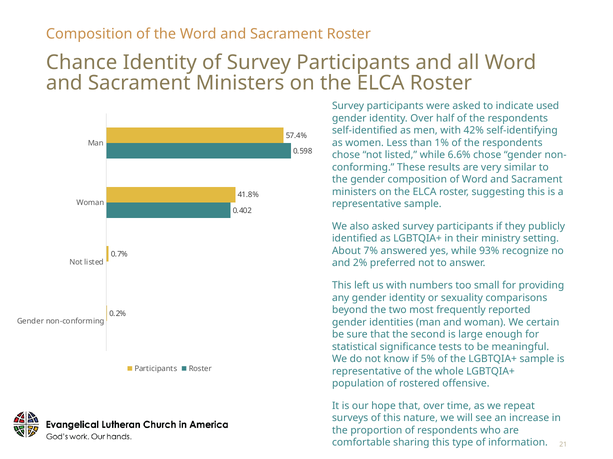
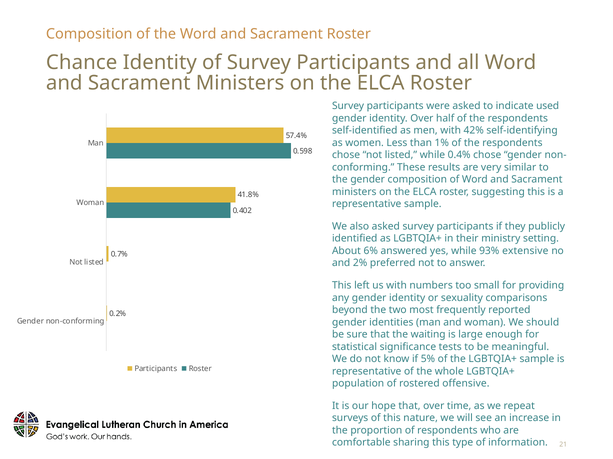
6.6%: 6.6% -> 0.4% (459, 155)
7%: 7% -> 6% (371, 251)
recognize: recognize -> extensive (525, 251)
certain: certain -> should (543, 323)
second: second -> waiting (428, 335)
